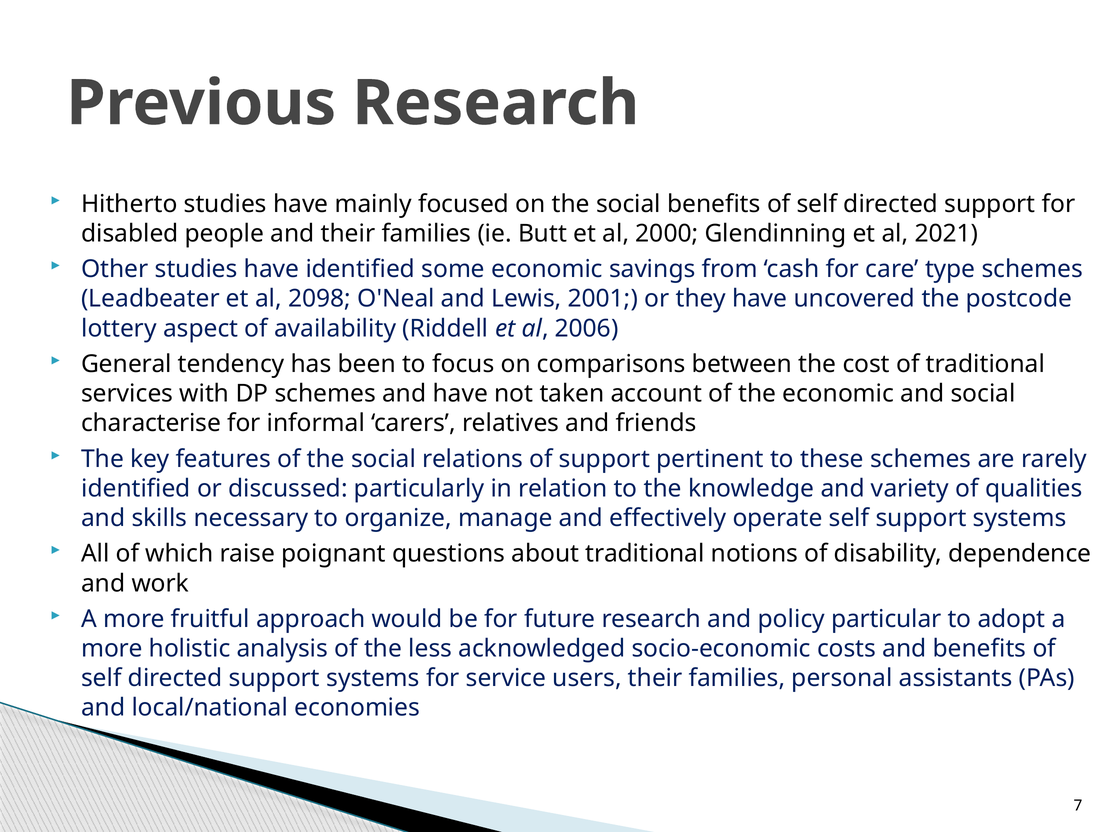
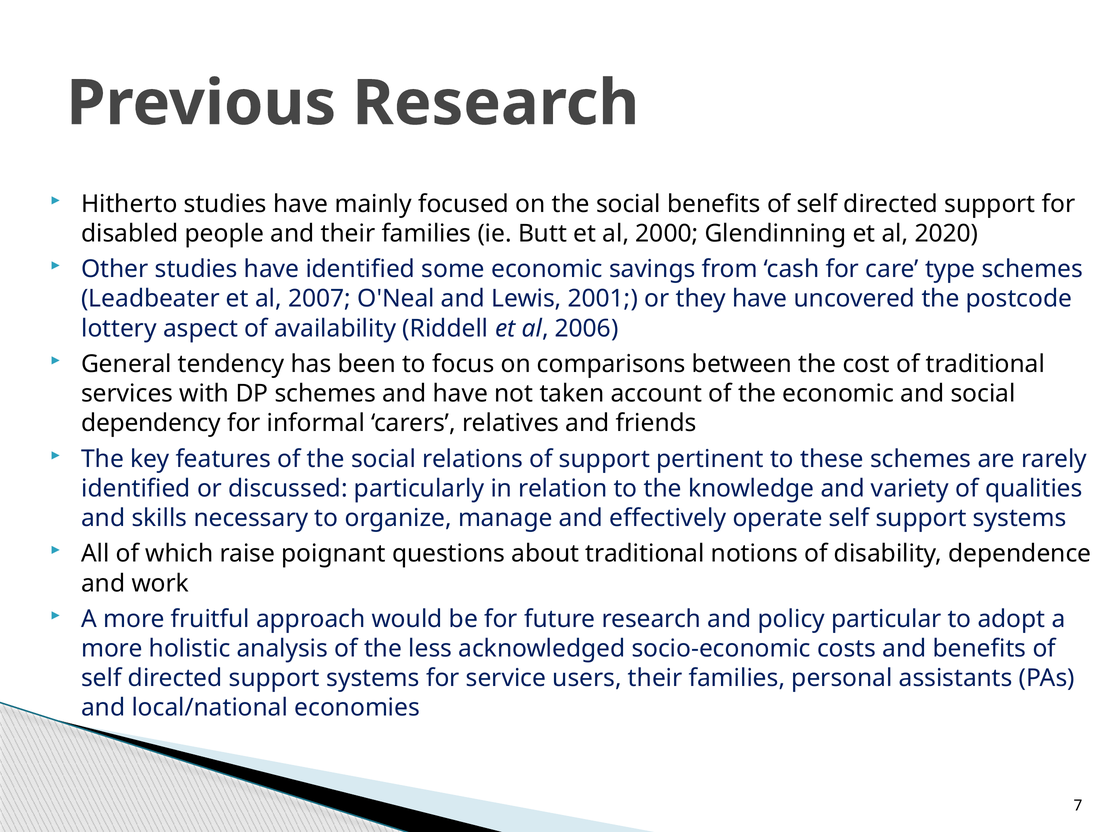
2021: 2021 -> 2020 (946, 233)
2098: 2098 -> 2007 (320, 299)
characterise: characterise -> dependency (151, 423)
